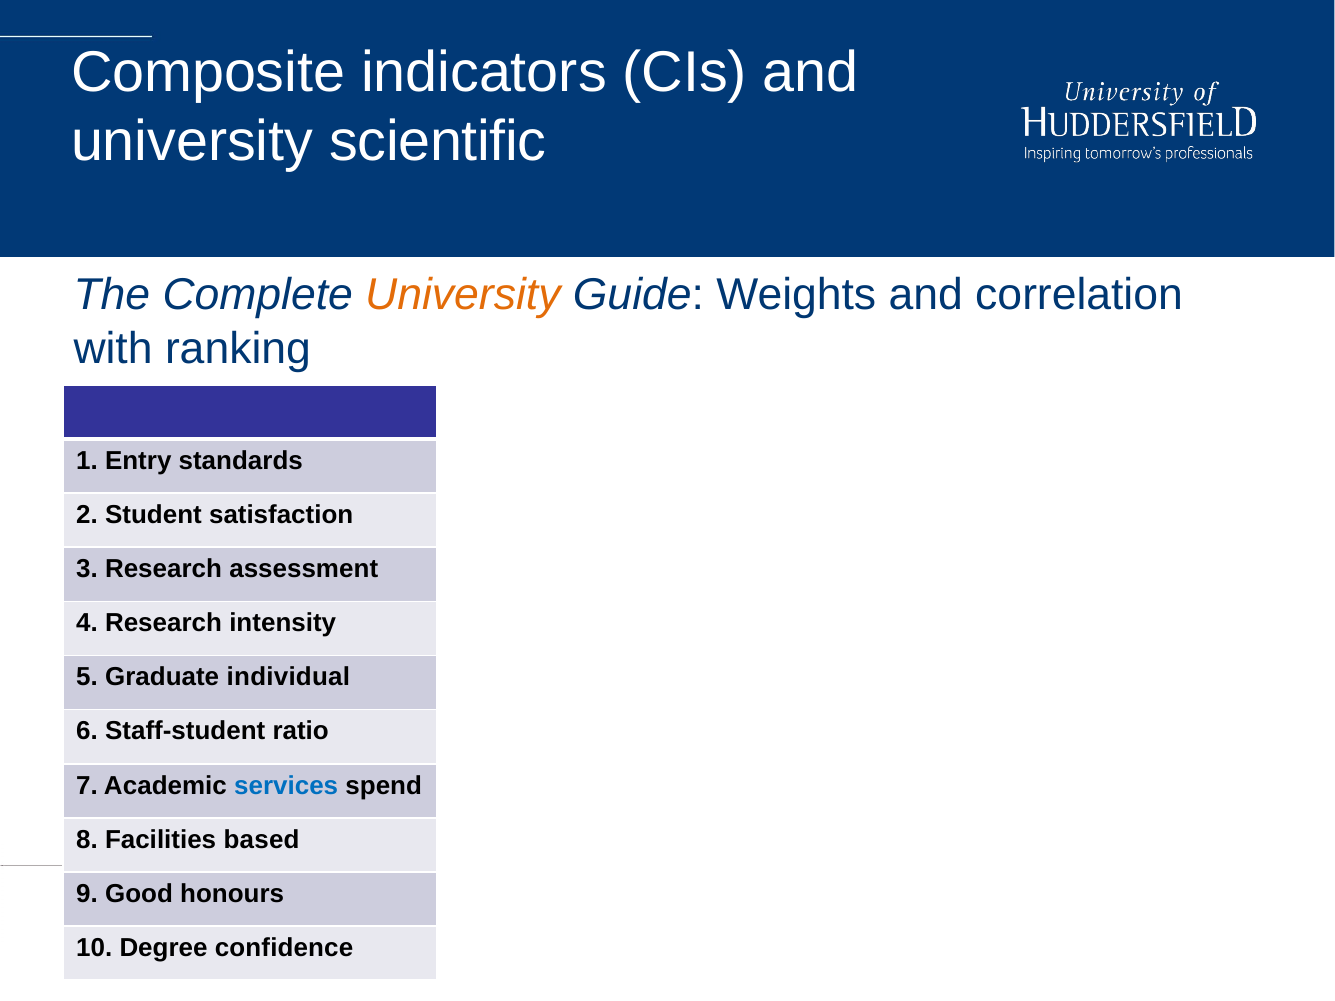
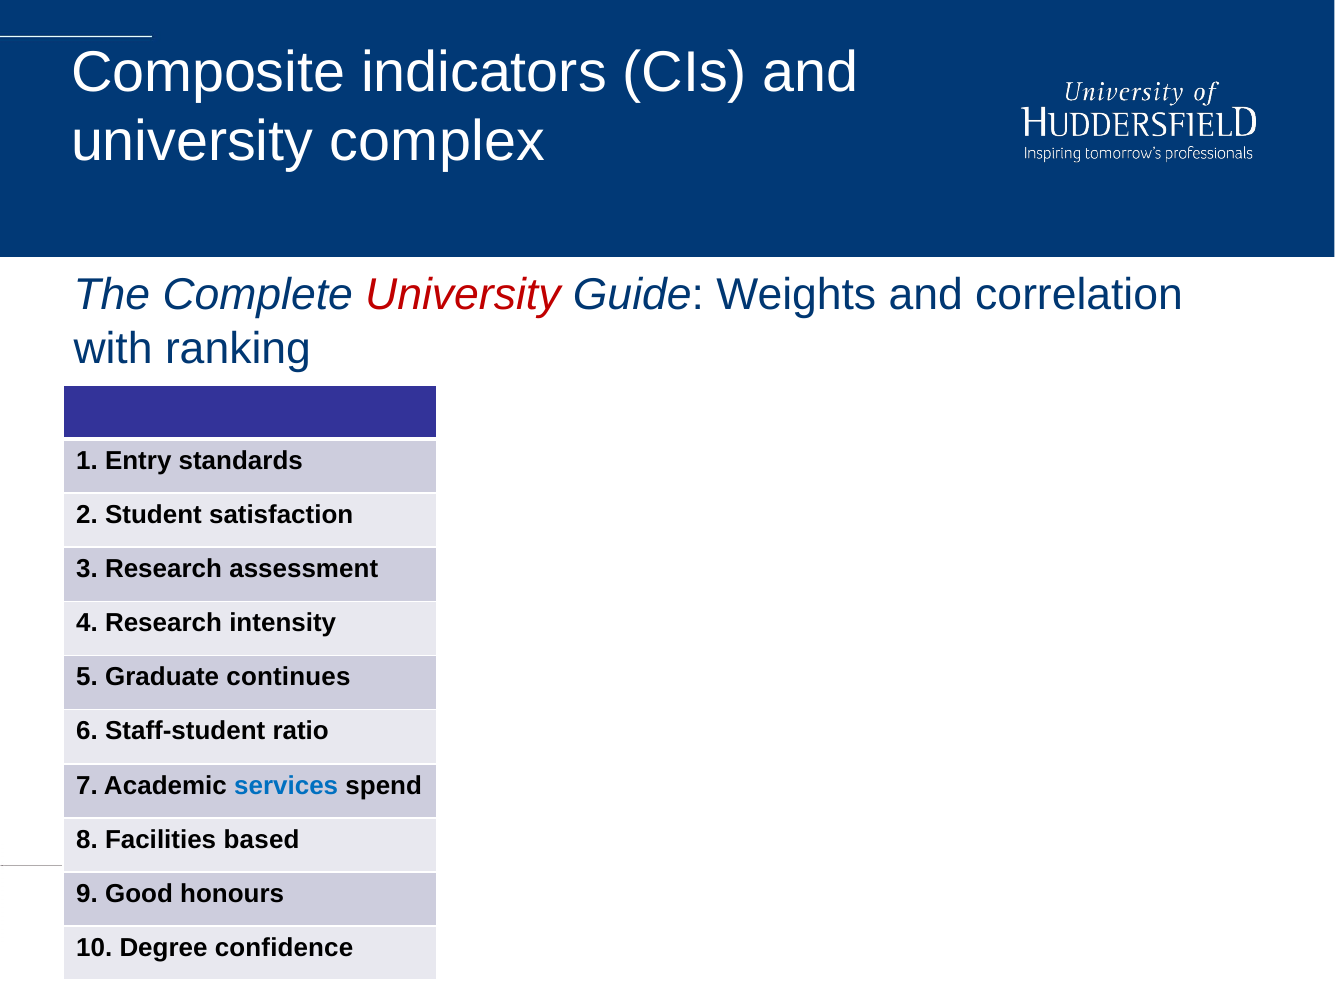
scientific: scientific -> complex (437, 142)
University colour: orange -> red (463, 295)
individual: individual -> continues (288, 677)
